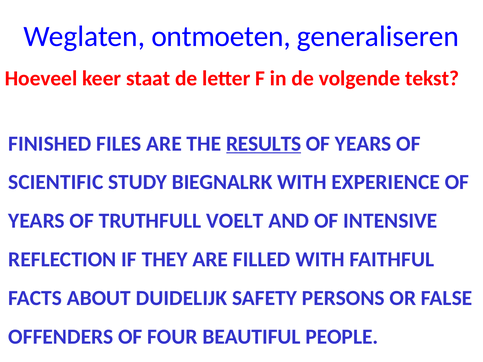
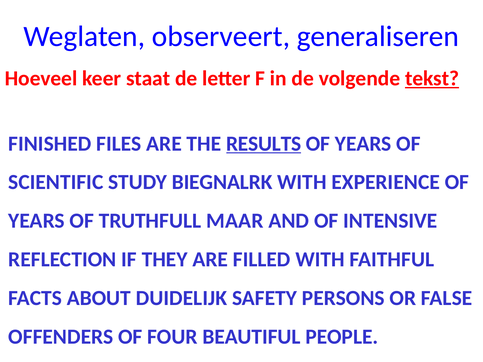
ontmoeten: ontmoeten -> observeert (221, 37)
tekst underline: none -> present (432, 78)
VOELT: VOELT -> MAAR (235, 221)
